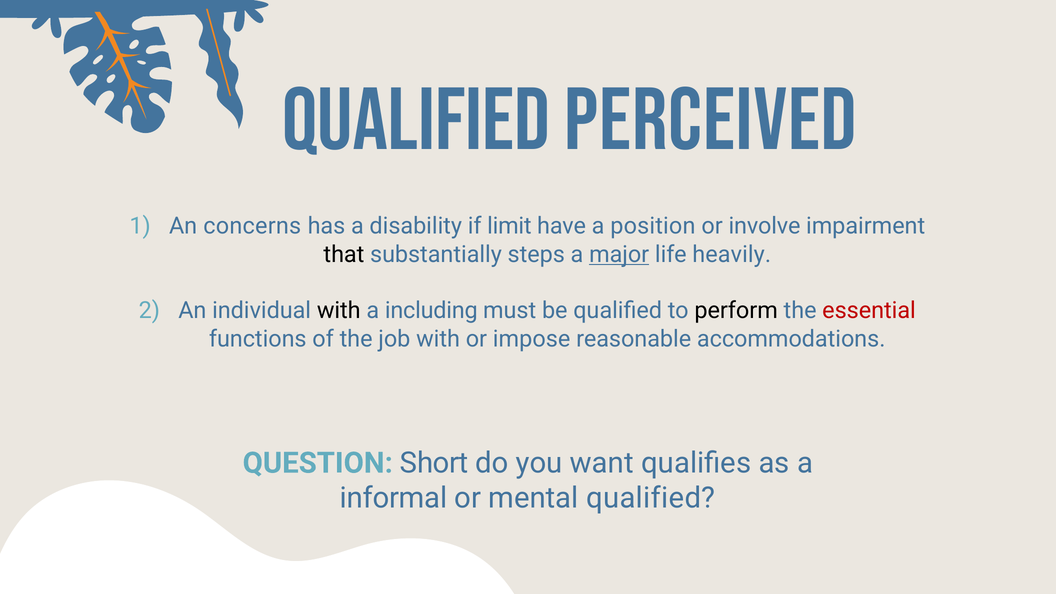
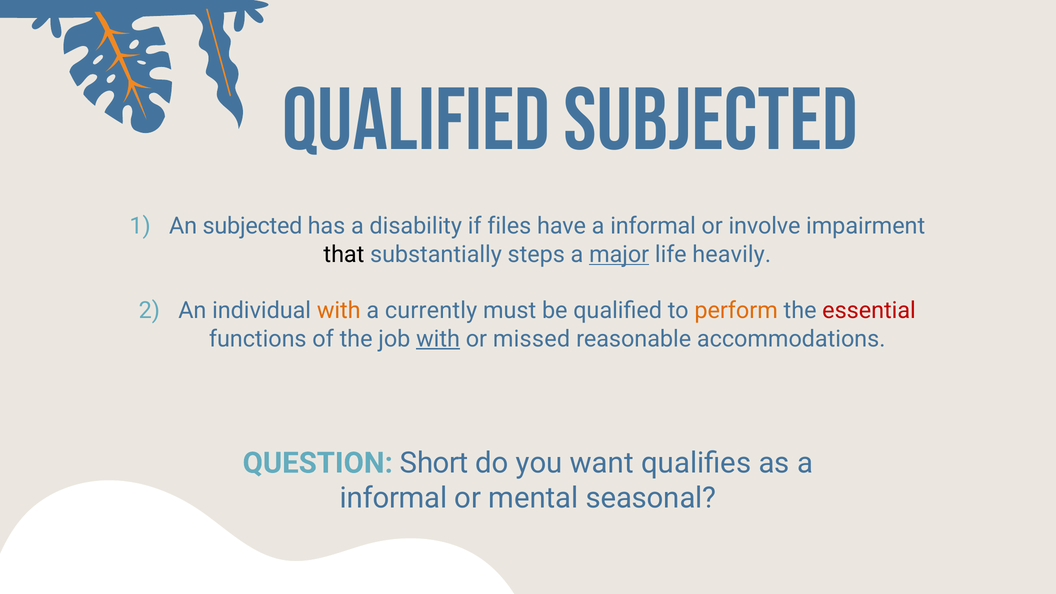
Qualified Perceived: Perceived -> Subjected (711, 120)
An concerns: concerns -> subjected (253, 226)
limit: limit -> files (509, 226)
have a position: position -> informal (653, 226)
with colour: black -> orange (339, 311)
including: including -> currently (431, 311)
perform colour: black -> orange (736, 311)
with underline: none -> present (438, 339)
impose: impose -> missed (532, 339)
mental qualified: qualified -> seasonal (651, 498)
